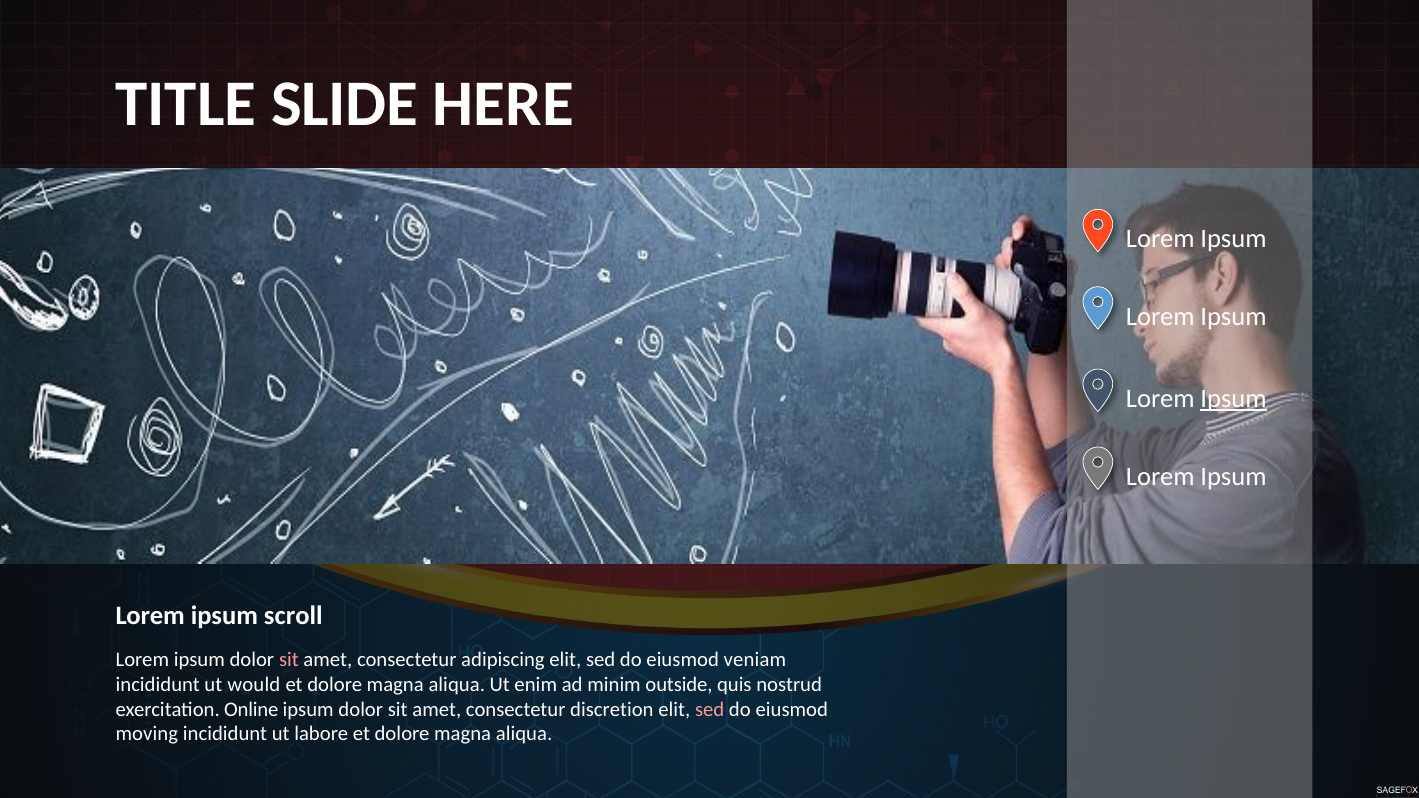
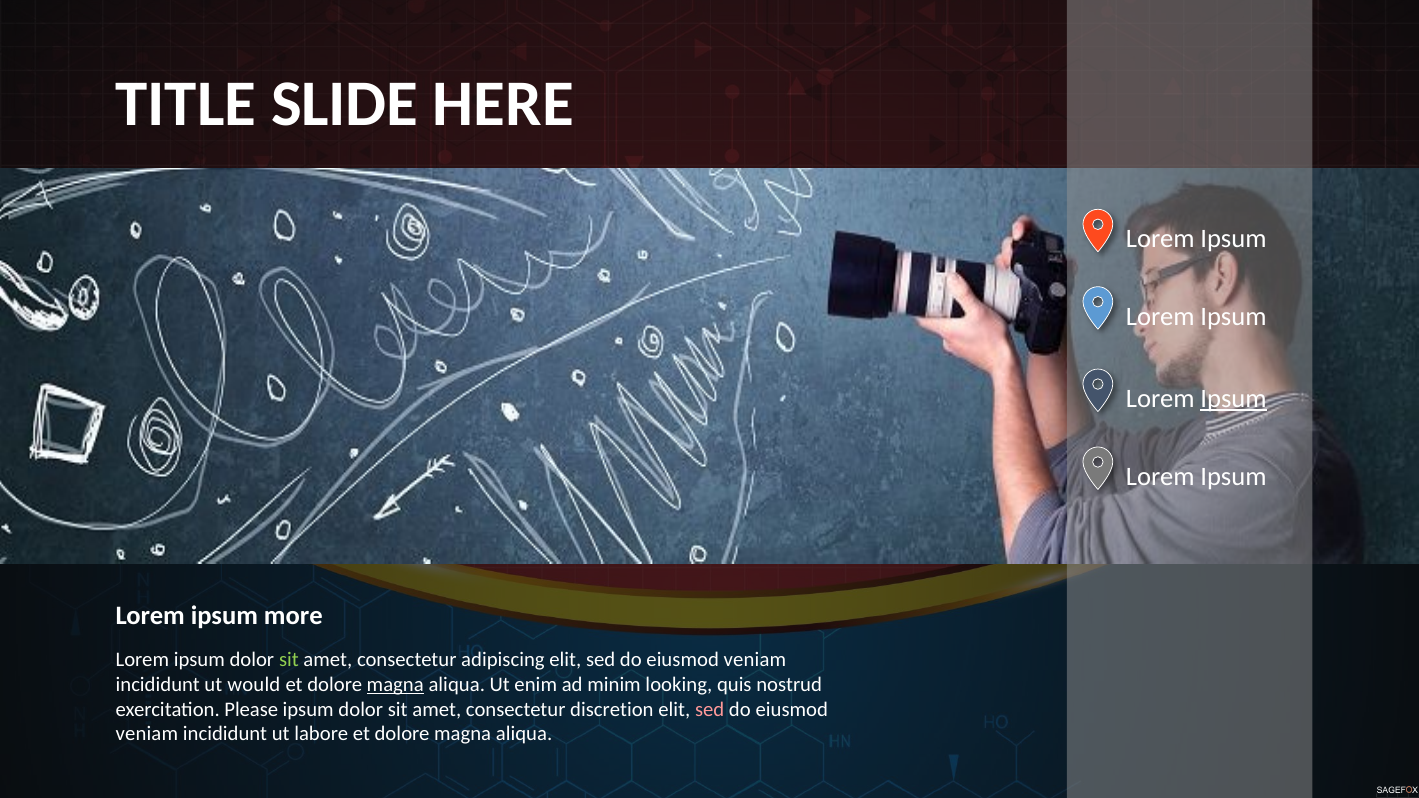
scroll: scroll -> more (293, 616)
sit colour: pink -> light green (289, 660)
magna underline: none -> present (395, 685)
outside: outside -> looking (679, 685)
Online: Online -> Please (251, 709)
moving: moving -> veniam (147, 734)
